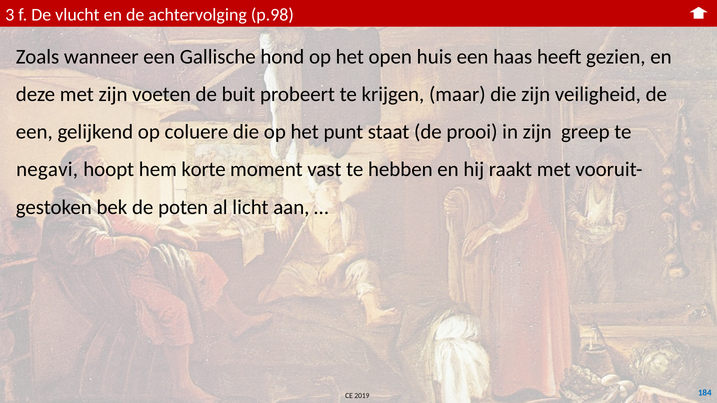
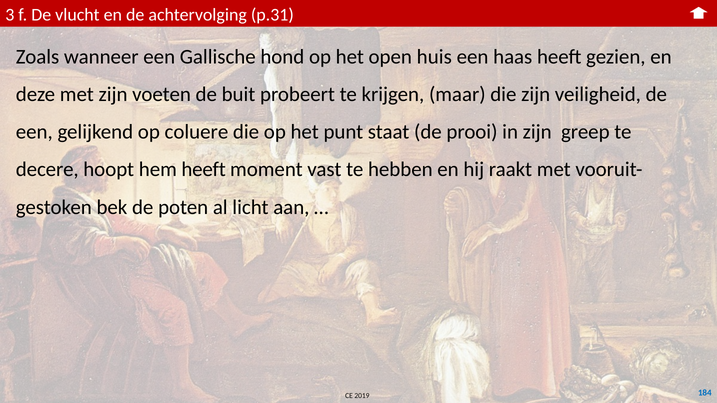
p.98: p.98 -> p.31 (272, 15)
negavi: negavi -> decere (47, 170)
hem korte: korte -> heeft (204, 170)
